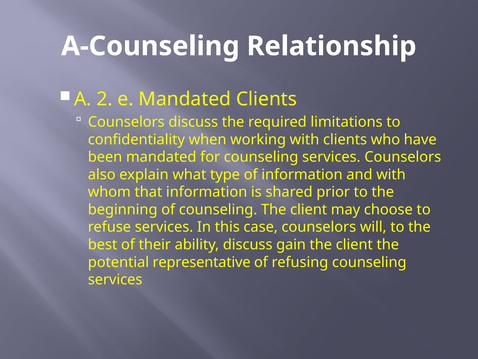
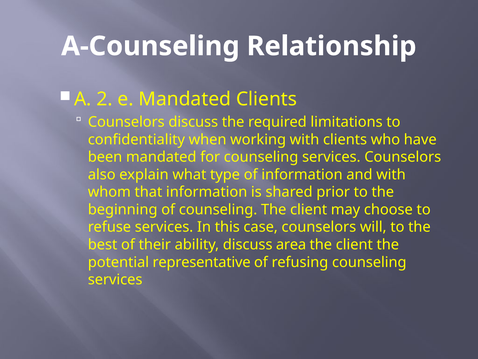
gain: gain -> area (291, 244)
